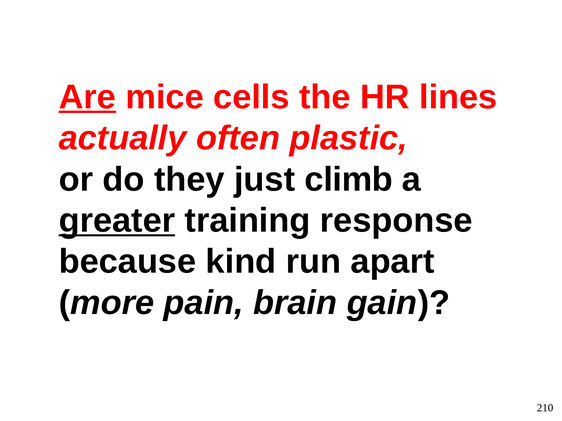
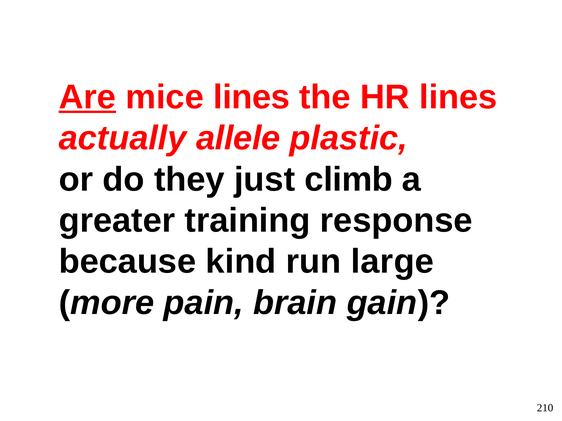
mice cells: cells -> lines (252, 97)
often: often -> allele (238, 138)
greater underline: present -> none (117, 221)
apart: apart -> large (392, 262)
